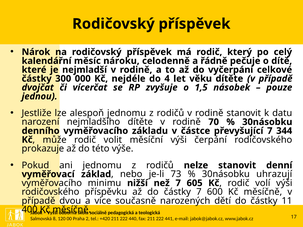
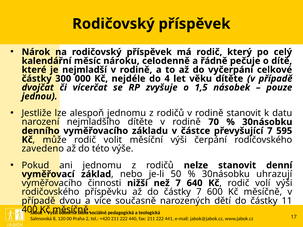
344: 344 -> 595 (284, 131)
prokazuje: prokazuje -> zavedeno (43, 149)
73: 73 -> 50 (176, 174)
minimu: minimu -> činnosti (105, 183)
605: 605 -> 640 (195, 183)
